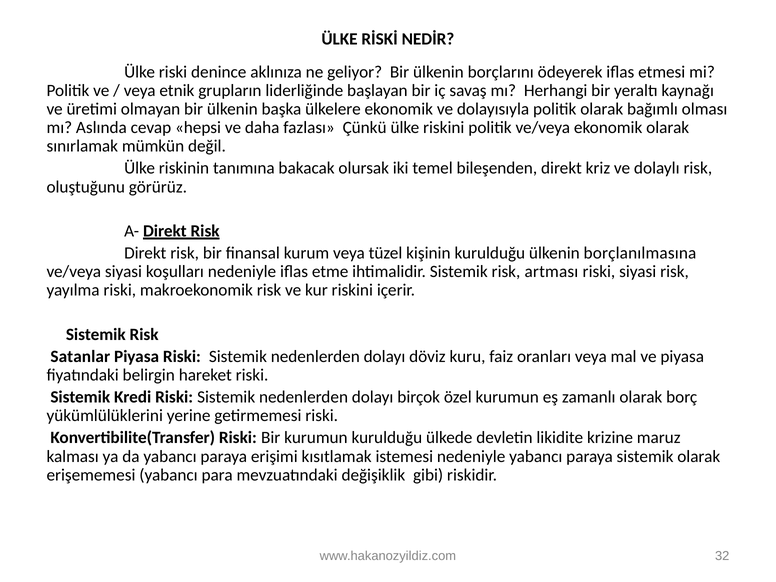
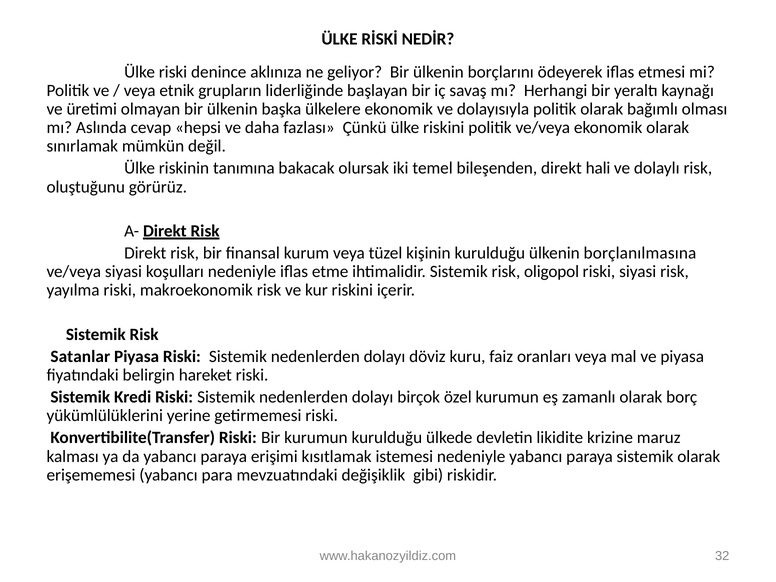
kriz: kriz -> hali (598, 168)
artması: artması -> oligopol (552, 272)
